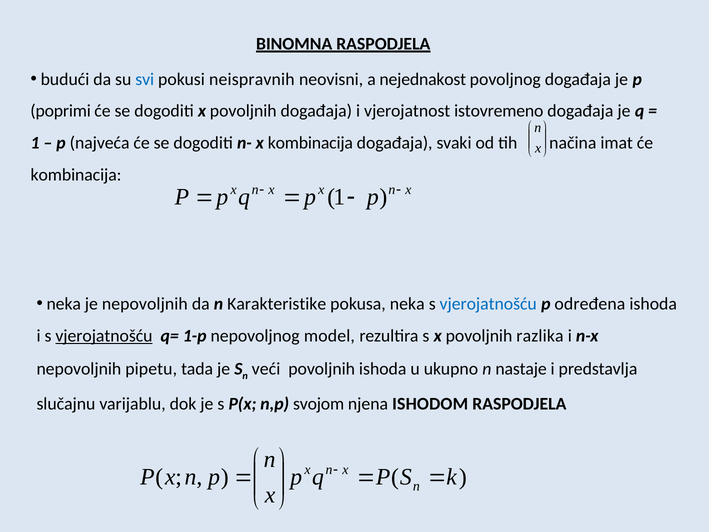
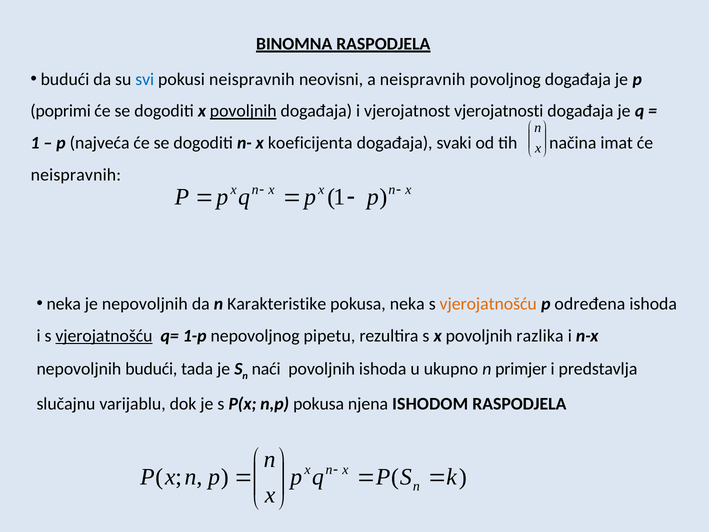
a nejednakost: nejednakost -> neispravnih (423, 79)
povoljnih underline: none -> present (243, 111)
istovremeno: istovremeno -> vjerojatnosti (499, 111)
x kombinacija: kombinacija -> koeficijenta (310, 143)
kombinacija: kombinacija -> neispravnih (76, 175)
vjerojatnošću colour: blue -> orange (488, 304)
model: model -> pipetu (329, 336)
nepovoljnih pipetu: pipetu -> budući (151, 369)
veći: veći -> naći (266, 369)
nastaje: nastaje -> primjer (521, 369)
n,p svojom: svojom -> pokusa (319, 404)
